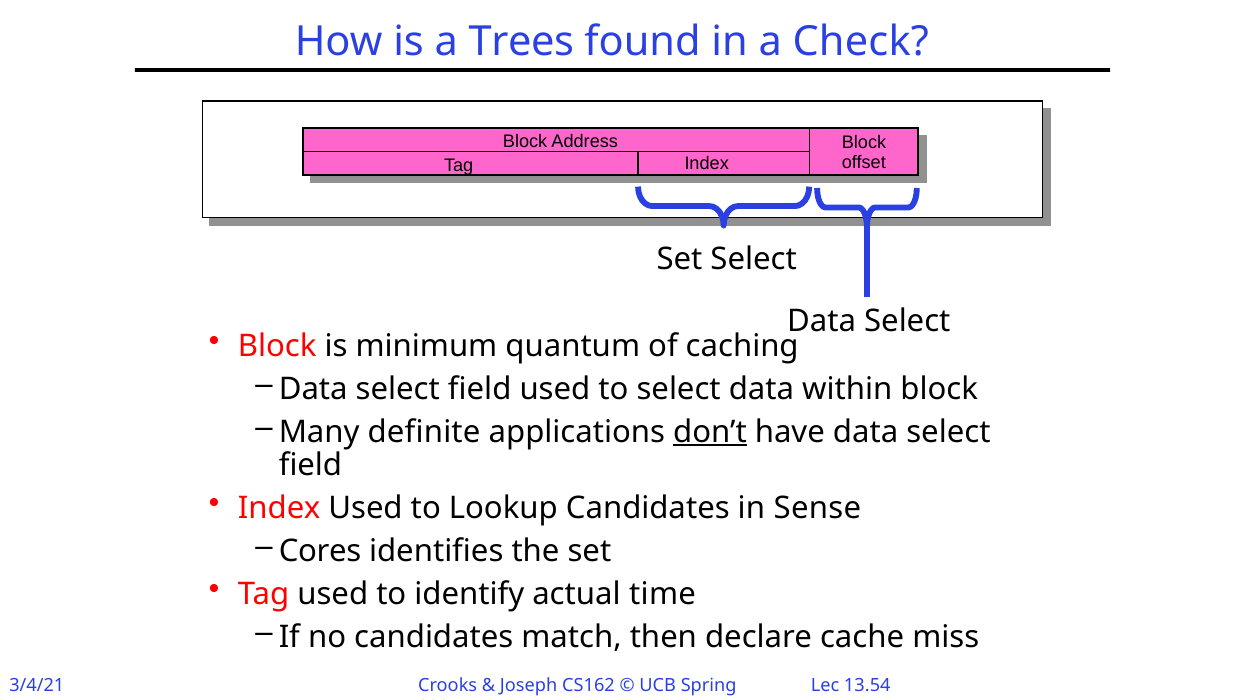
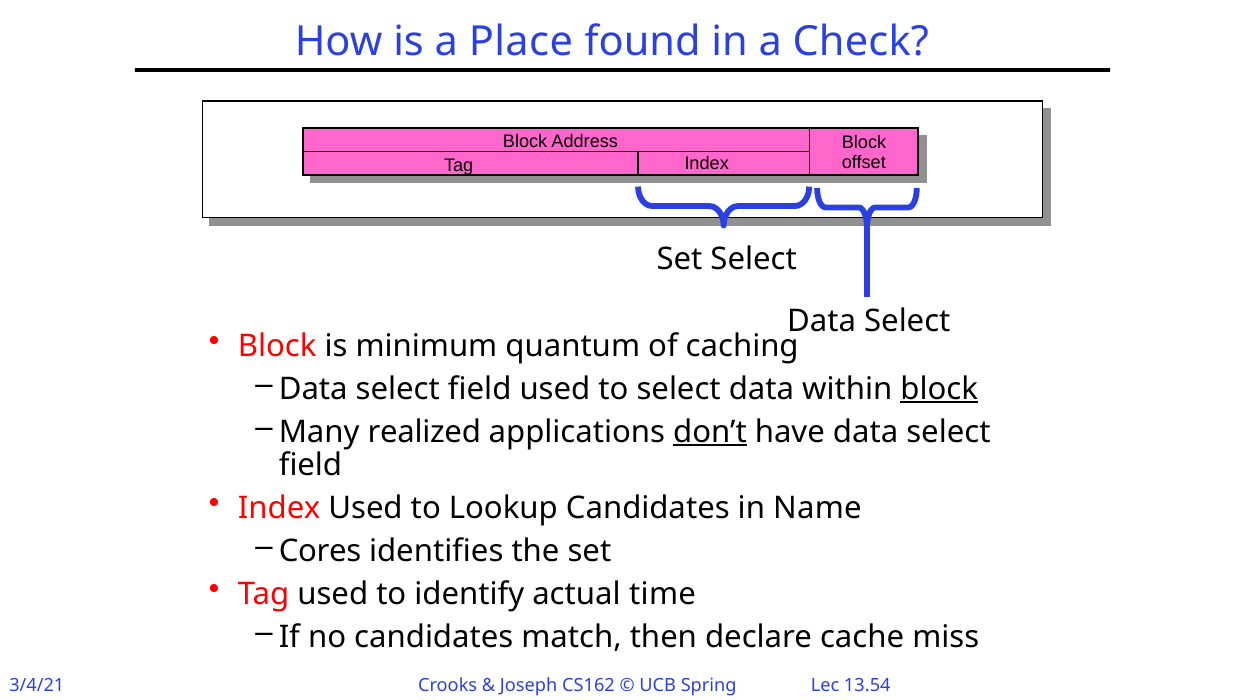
Trees: Trees -> Place (521, 42)
block underline: none -> present (939, 389)
definite: definite -> realized (424, 432)
Sense: Sense -> Name (817, 508)
